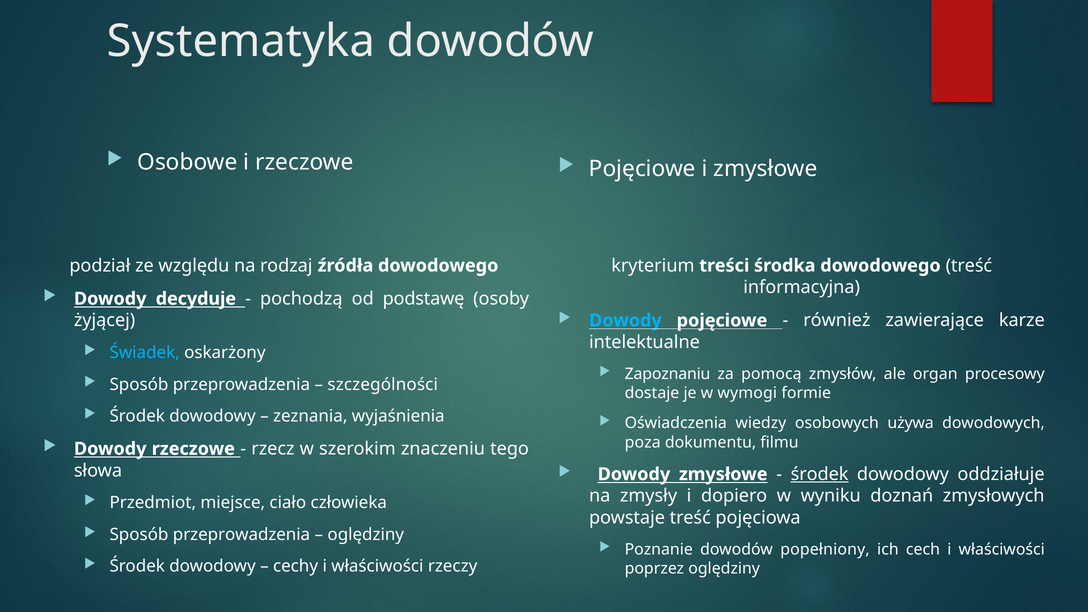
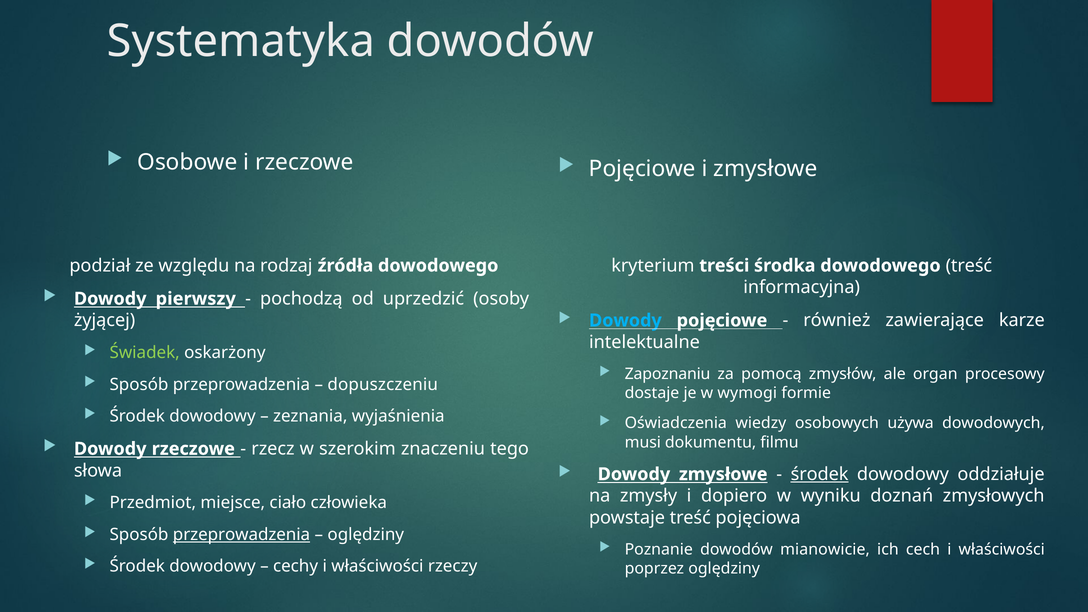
decyduje: decyduje -> pierwszy (196, 299)
podstawę: podstawę -> uprzedzić (423, 299)
Świadek colour: light blue -> light green (145, 353)
szczególności: szczególności -> dopuszczeniu (383, 385)
poza: poza -> musi (643, 442)
przeprowadzenia underline: none -> present (242, 535)
popełniony: popełniony -> mianowicie (825, 549)
